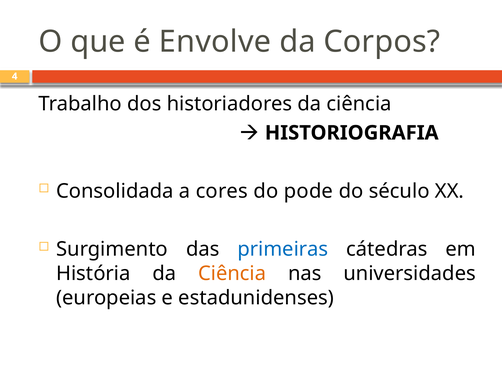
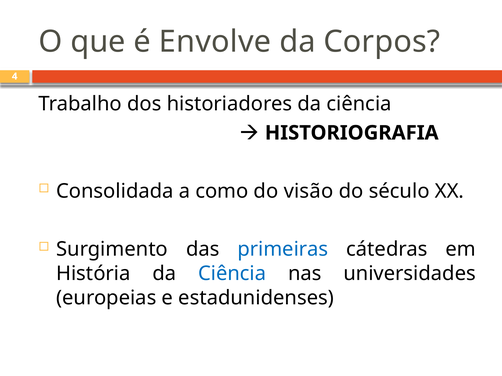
cores: cores -> como (222, 191)
pode: pode -> visão (309, 191)
Ciência colour: orange -> blue (232, 274)
